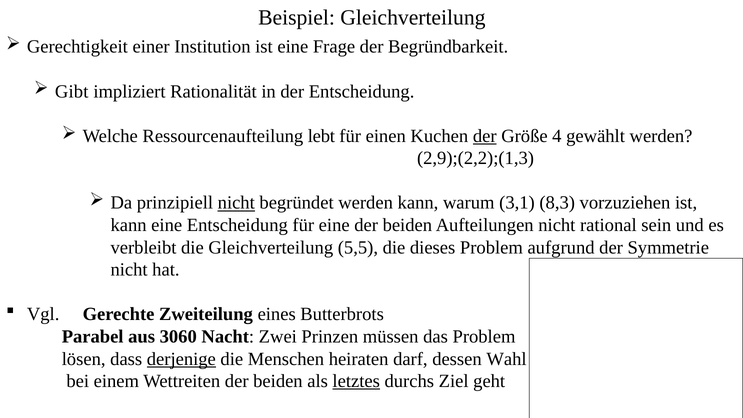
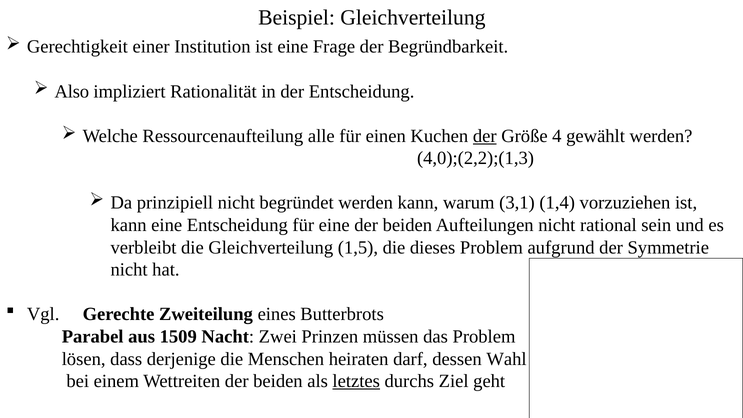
Gibt: Gibt -> Also (72, 91)
lebt: lebt -> alle (321, 136)
2,9);(2,2);(1,3: 2,9);(2,2);(1,3 -> 4,0);(2,2);(1,3 (476, 158)
nicht underline: present -> none (236, 203)
8,3: 8,3 -> 1,4 (557, 203)
5,5: 5,5 -> 1,5 (358, 247)
3060: 3060 -> 1509 (178, 337)
derjenige underline: present -> none (181, 359)
